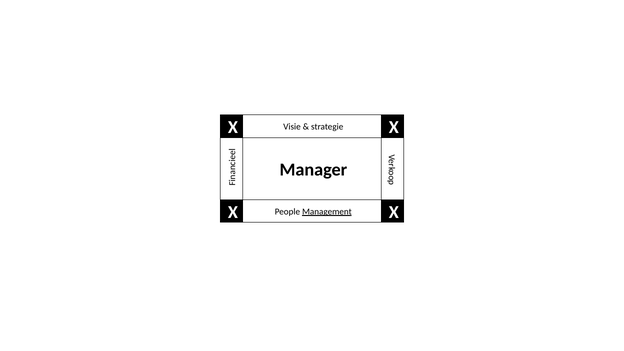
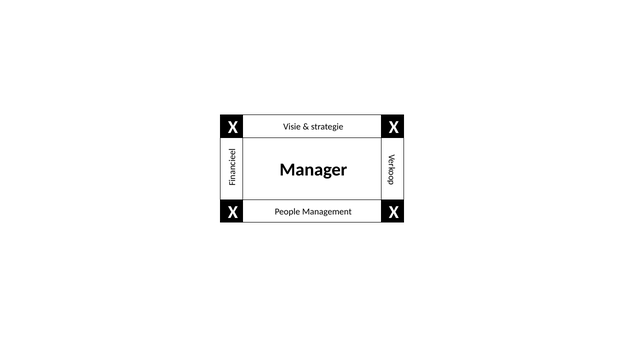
Management underline: present -> none (327, 212)
